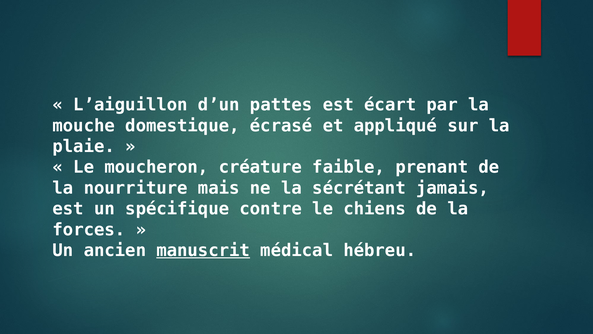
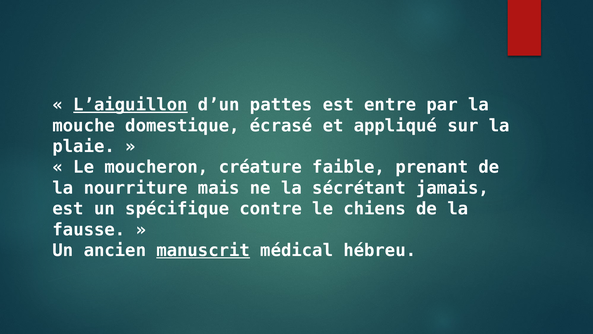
L’aiguillon underline: none -> present (130, 105)
écart: écart -> entre (390, 105)
forces: forces -> fausse (89, 229)
